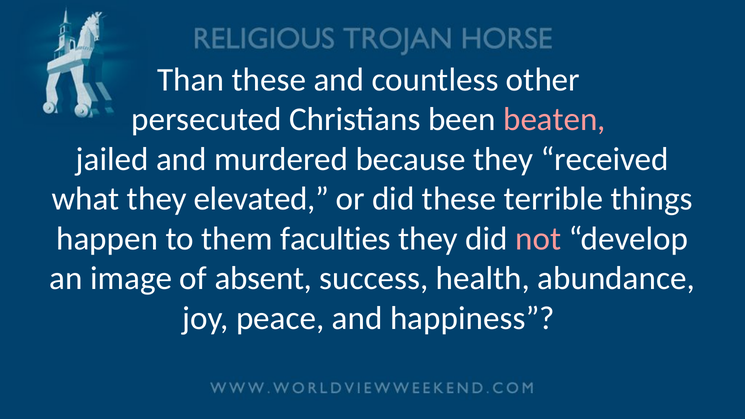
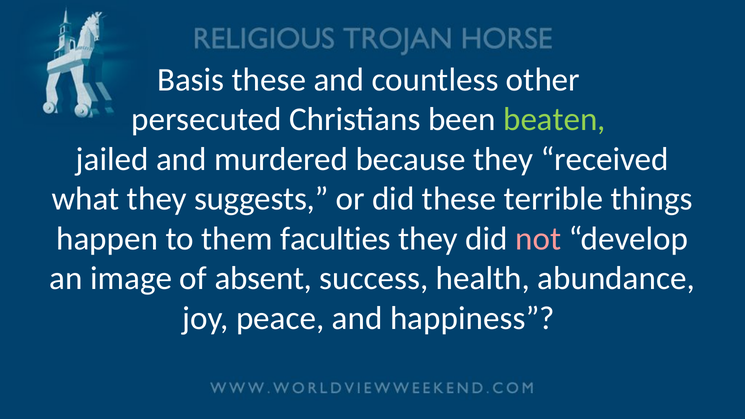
Than: Than -> Basis (191, 80)
beaten colour: pink -> light green (554, 120)
elevated: elevated -> suggests (261, 199)
